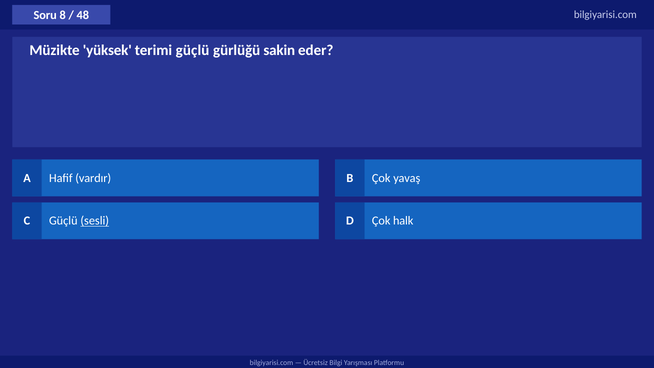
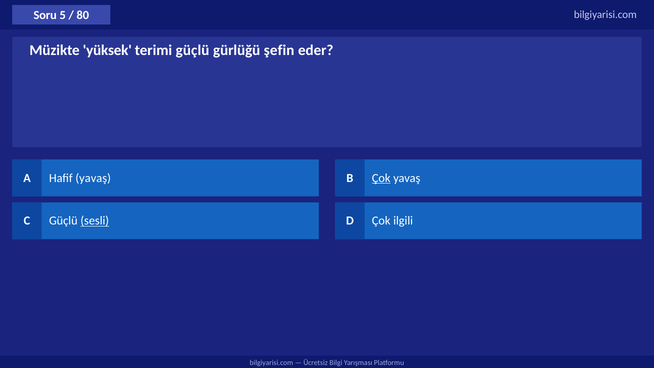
8: 8 -> 5 (63, 15)
48: 48 -> 80 (83, 15)
sakin: sakin -> şefin (279, 50)
Hafif vardır: vardır -> yavaş (93, 178)
Çok underline: none -> present (381, 178)
halk: halk -> ilgili (403, 221)
